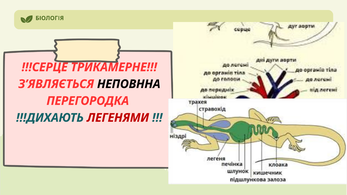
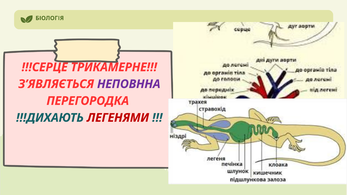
НЕПОВННА colour: black -> purple (129, 84)
